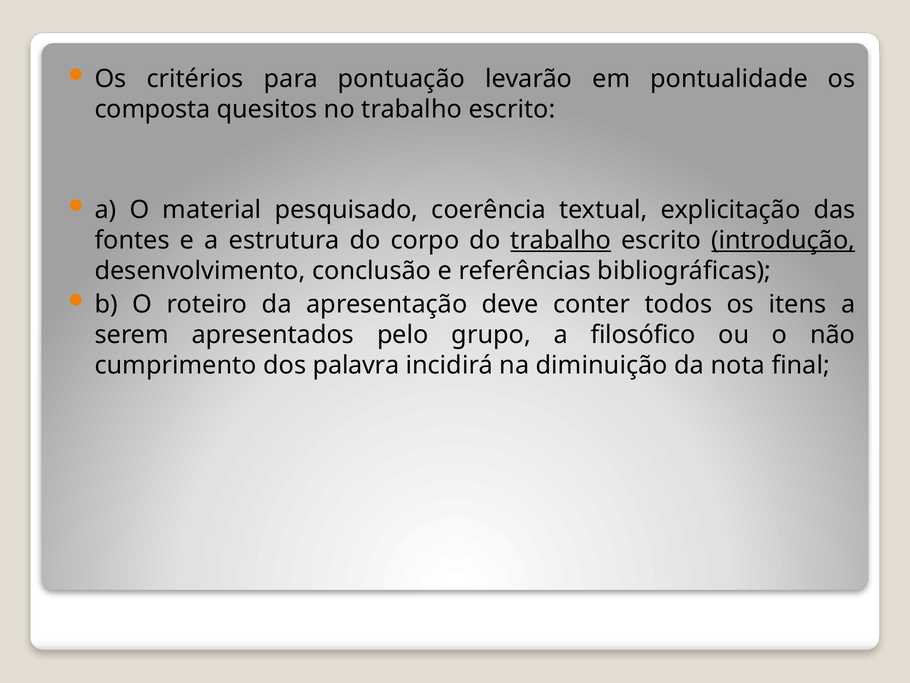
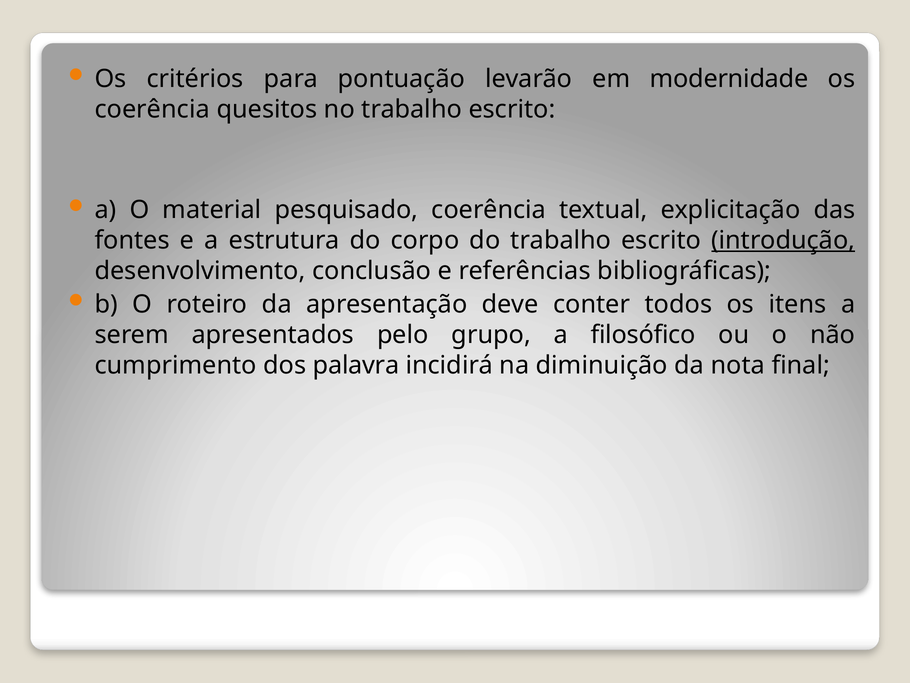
pontualidade: pontualidade -> modernidade (729, 79)
composta: composta -> coerência (152, 109)
trabalho underline: present -> none (561, 240)
